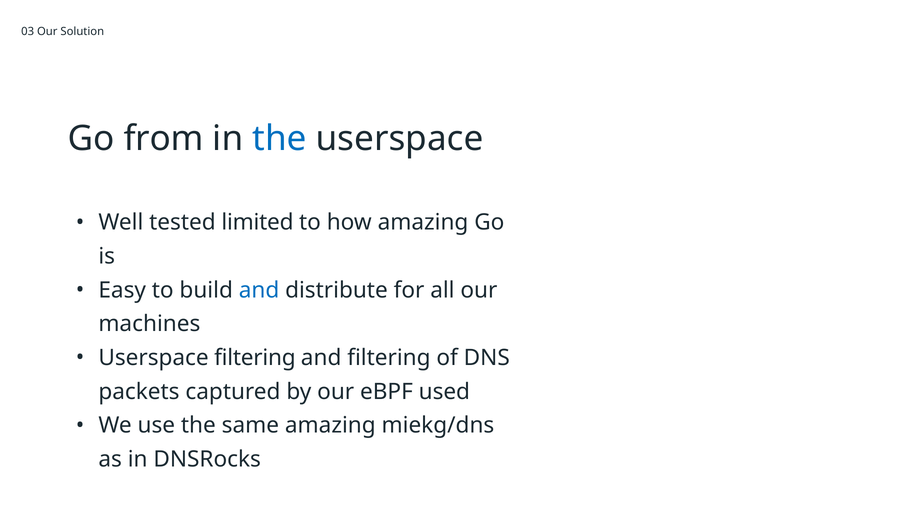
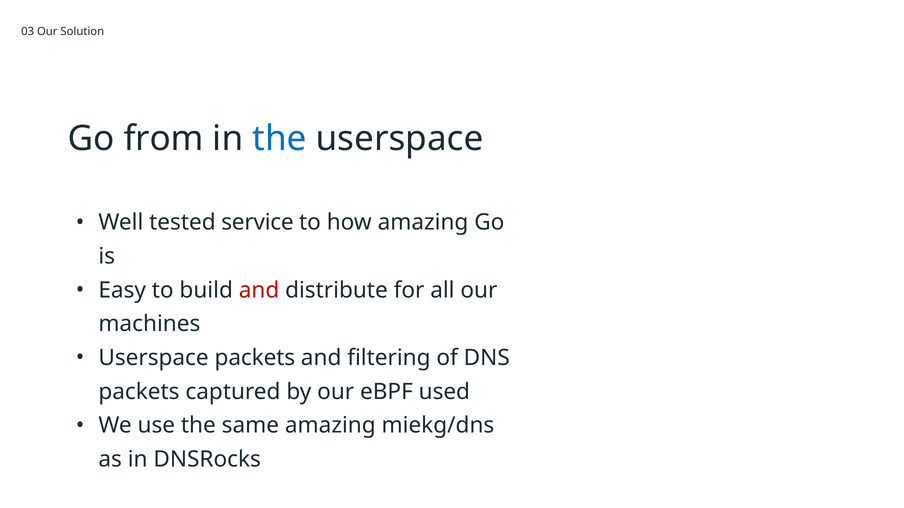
limited: limited -> service (258, 223)
and colour: blue -> red (259, 290)
Userspace filtering: filtering -> packets (255, 358)
